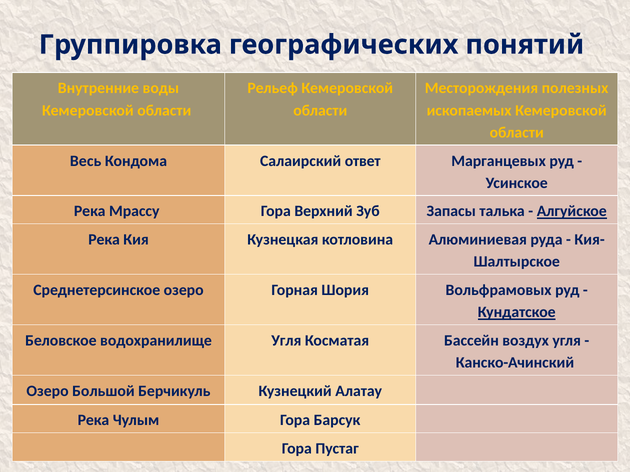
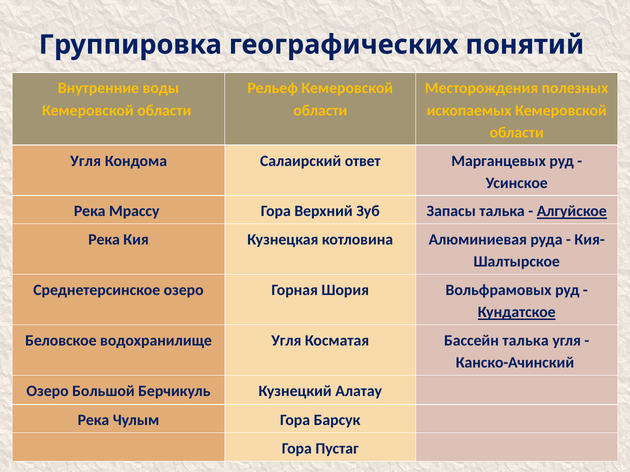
Весь: Весь -> Угля (86, 161)
Бассейн воздух: воздух -> талька (526, 341)
